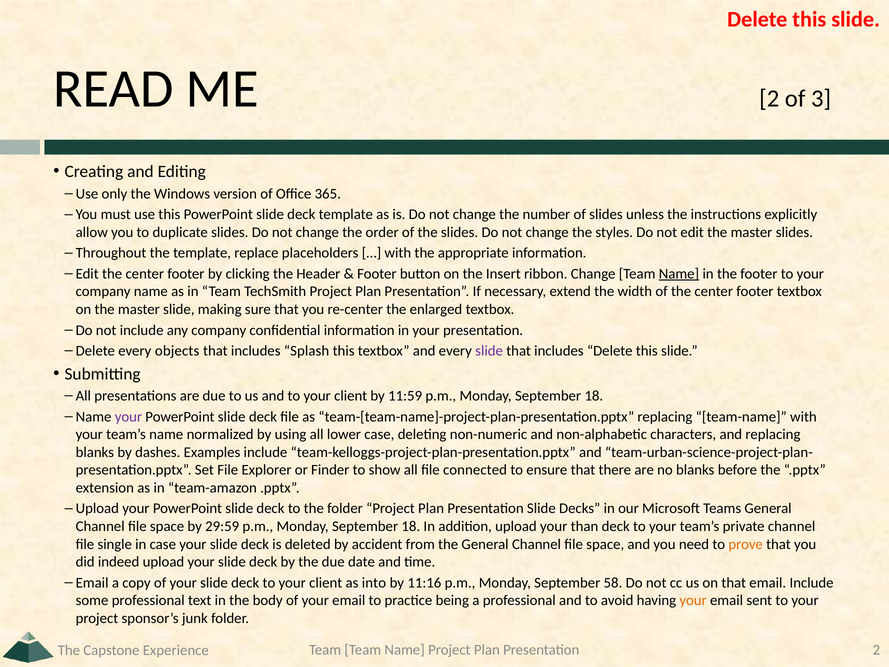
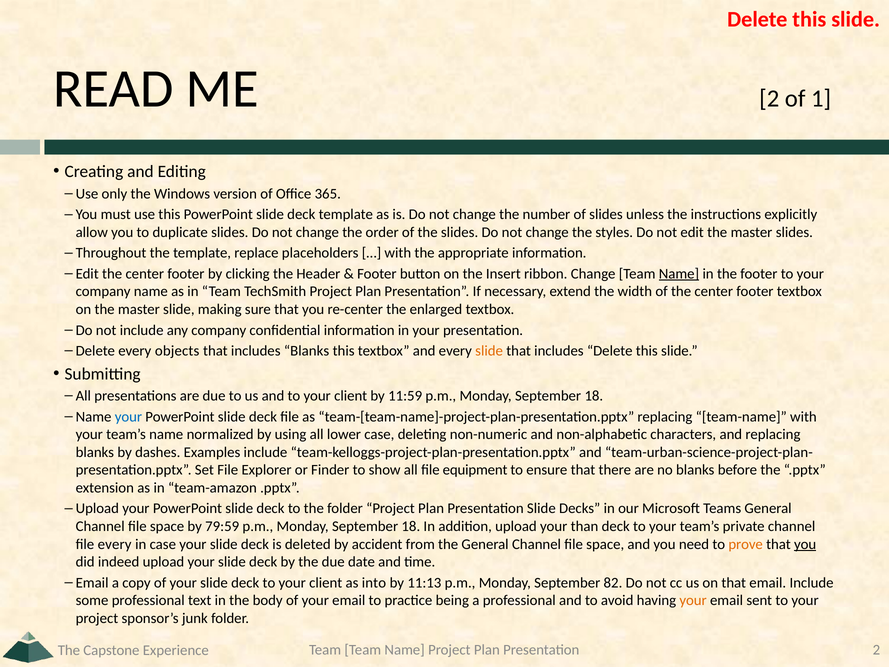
3: 3 -> 1 (821, 99)
includes Splash: Splash -> Blanks (307, 351)
slide colour: purple -> orange (489, 351)
your colour: purple -> blue (128, 417)
connected: connected -> equipment (475, 470)
29:59: 29:59 -> 79:59 (222, 526)
file single: single -> every (115, 544)
you underline: none -> present (805, 544)
11:16: 11:16 -> 11:13 (424, 582)
58: 58 -> 82 (613, 582)
